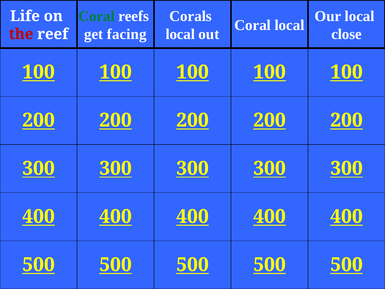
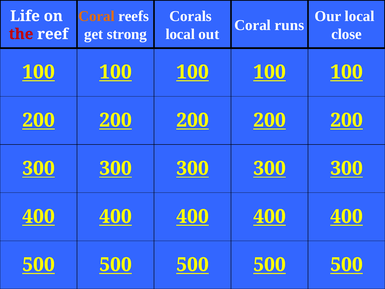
Coral colour: green -> orange (97, 16)
Coral local: local -> runs (289, 25)
facing: facing -> strong (127, 34)
